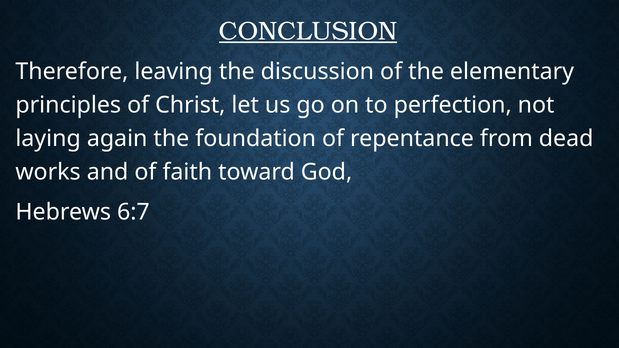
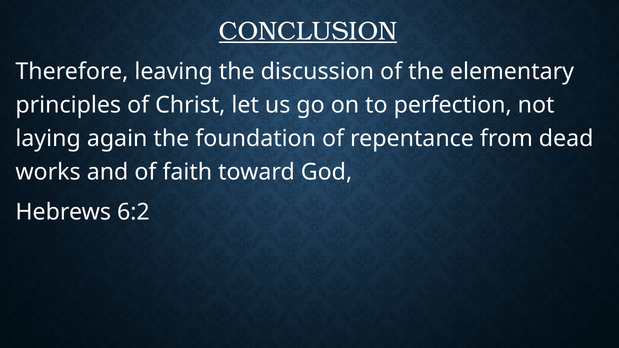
6:7: 6:7 -> 6:2 (133, 212)
